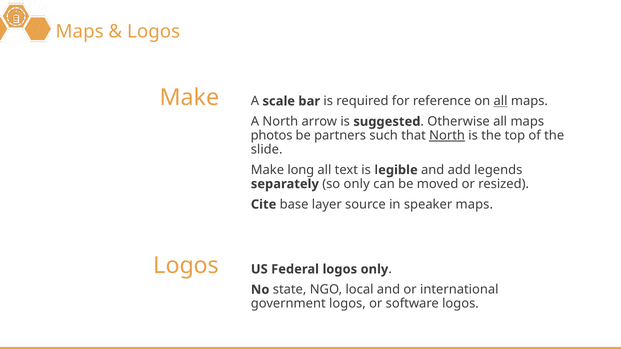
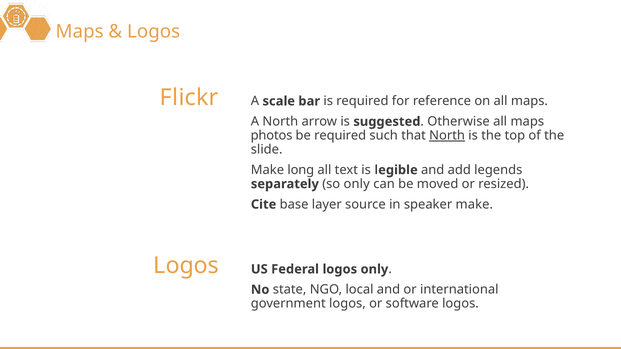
Make: Make -> Flickr (189, 97)
all underline: present -> none (501, 101)
be partners: partners -> required (340, 136)
speaker maps: maps -> make (474, 205)
